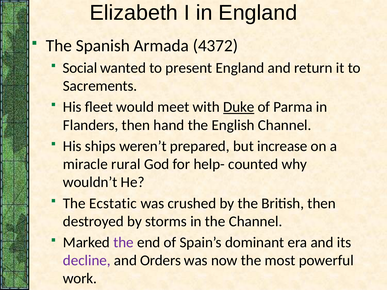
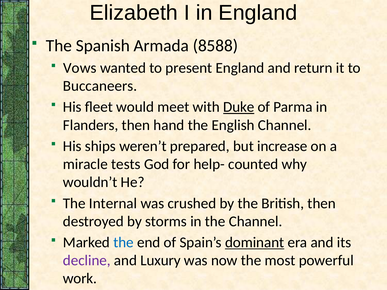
4372: 4372 -> 8588 (215, 46)
Social: Social -> Vows (80, 68)
Sacrements: Sacrements -> Buccaneers (100, 86)
rural: rural -> tests (126, 164)
Ecstatic: Ecstatic -> Internal (113, 203)
the colour: purple -> blue (123, 243)
dominant underline: none -> present (255, 243)
Orders: Orders -> Luxury (161, 261)
